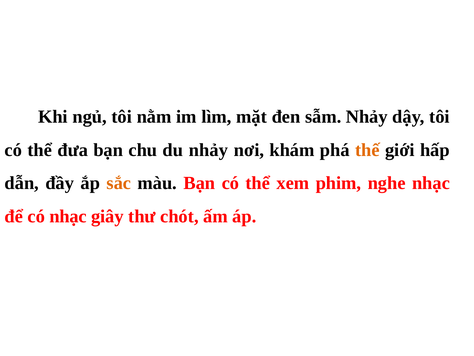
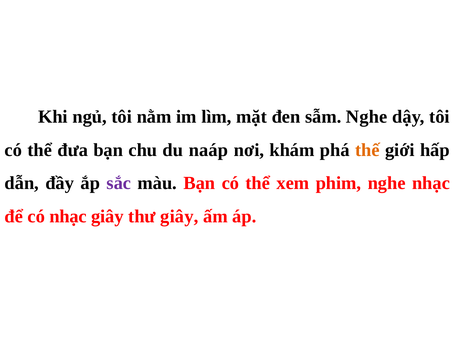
sẫm Nhảy: Nhảy -> Nghe (367, 117)
du nhảy: nhảy -> naáp (208, 150)
sắc colour: orange -> purple (119, 183)
thư chót: chót -> giây (179, 216)
